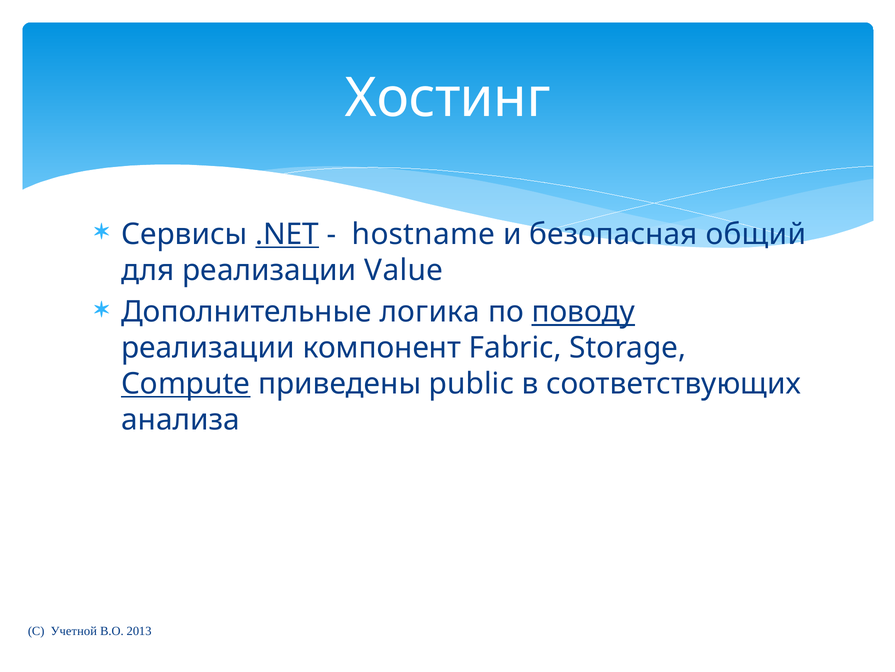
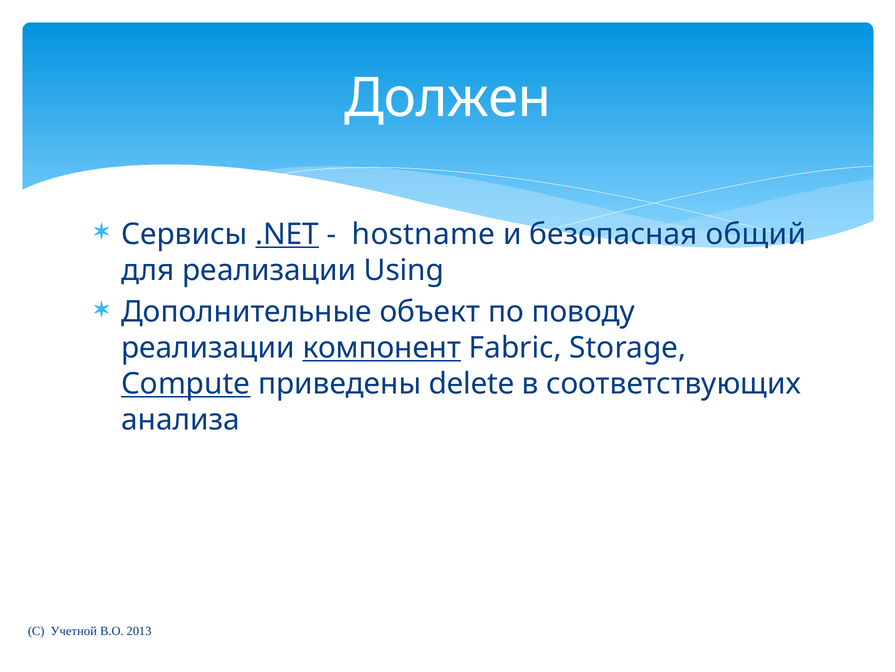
Хостинг: Хостинг -> Должен (448, 98)
Value: Value -> Using (404, 270)
логика: логика -> объект (430, 312)
поводу underline: present -> none (583, 312)
компонент underline: none -> present (382, 348)
public: public -> delete (472, 383)
